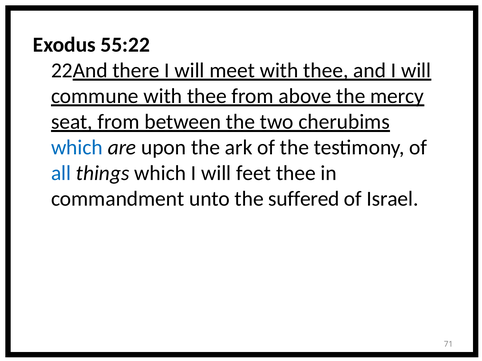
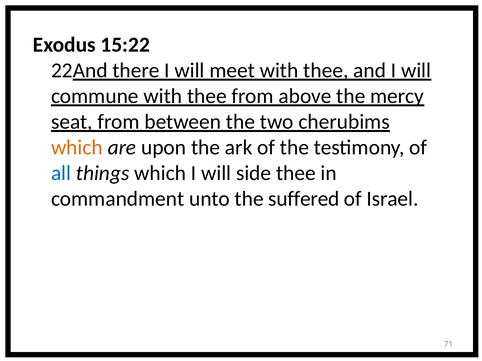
55:22: 55:22 -> 15:22 (125, 45)
which colour: blue -> orange (77, 148)
feet: feet -> side (254, 173)
